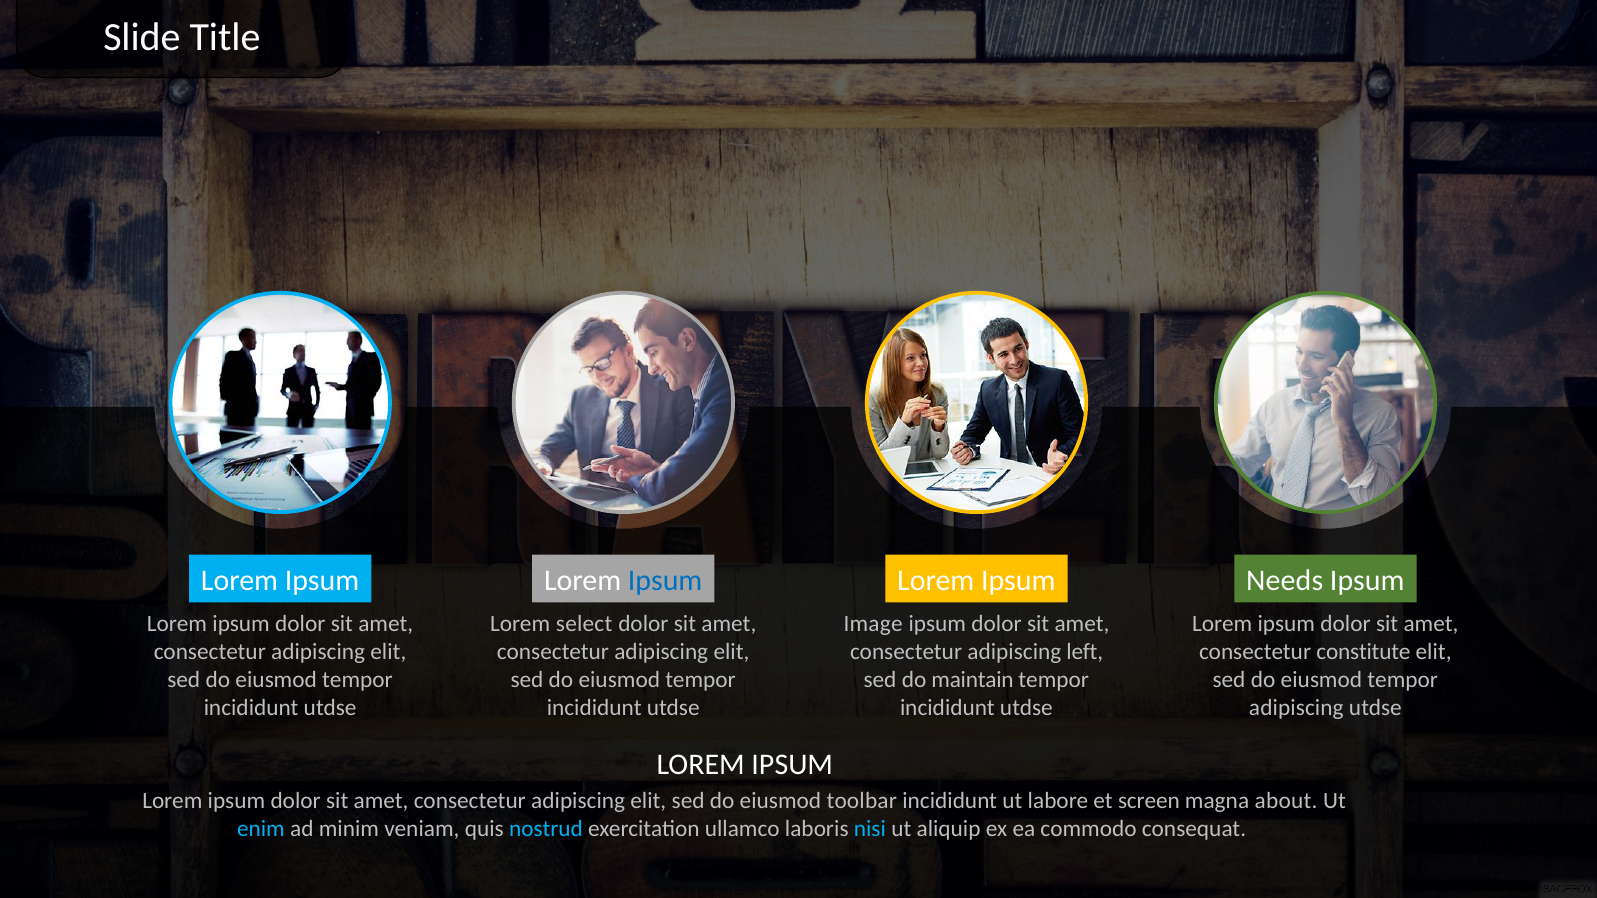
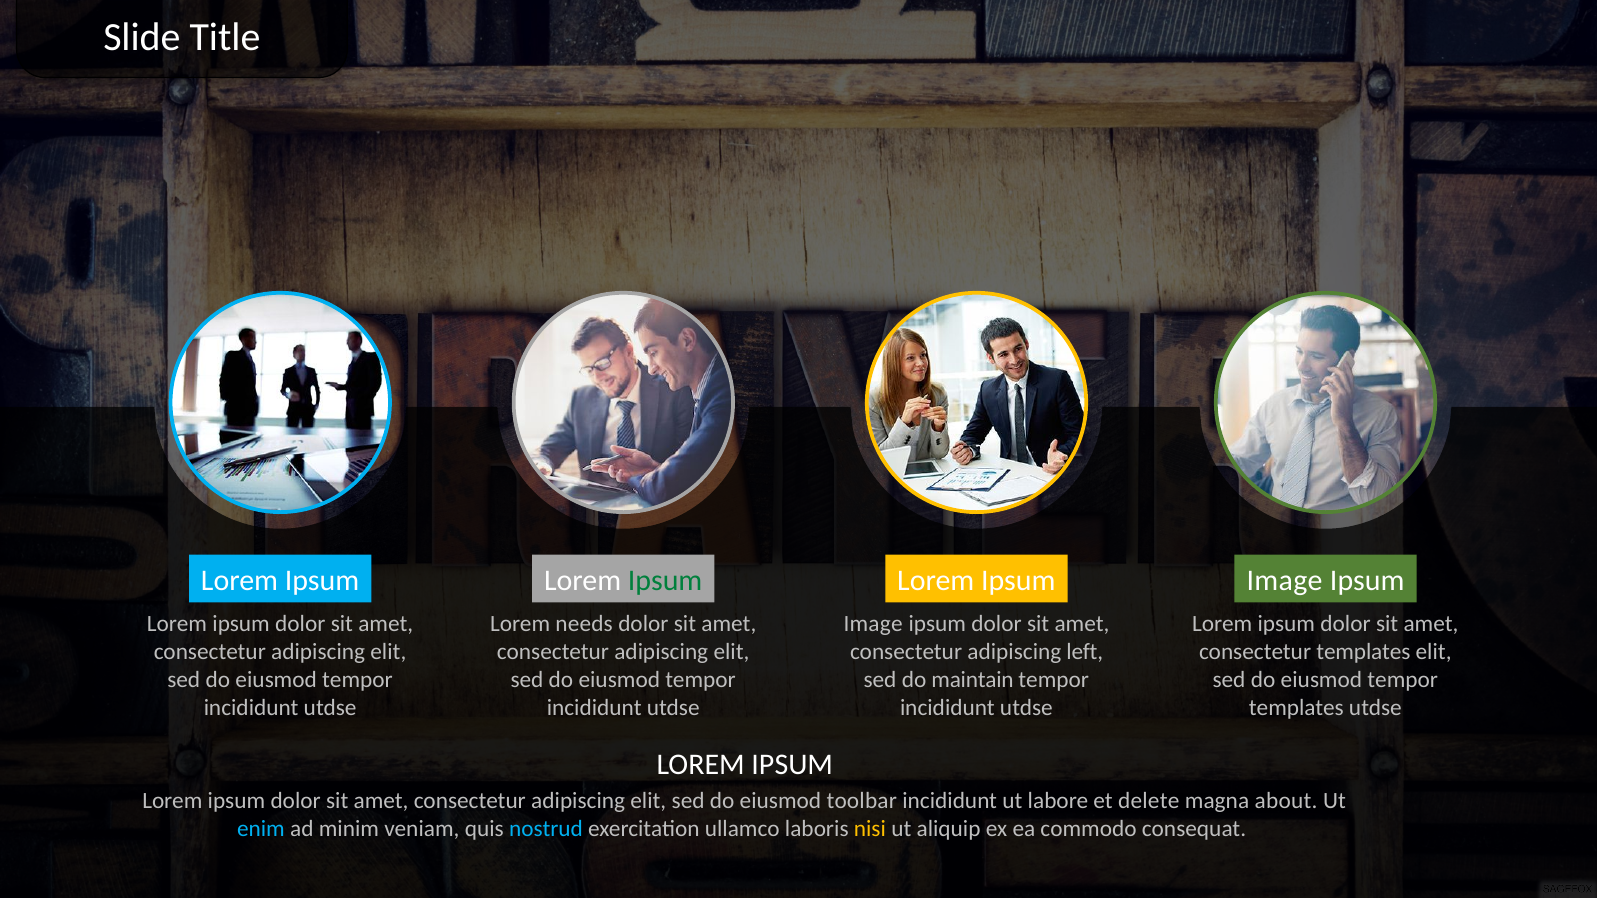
Ipsum colour: blue -> green (665, 581)
Needs: Needs -> Image (1285, 581)
select: select -> needs (584, 624)
consectetur constitute: constitute -> templates (1363, 652)
adipiscing: adipiscing -> templates (1296, 708)
screen: screen -> delete (1149, 801)
nisi colour: light blue -> yellow (870, 829)
